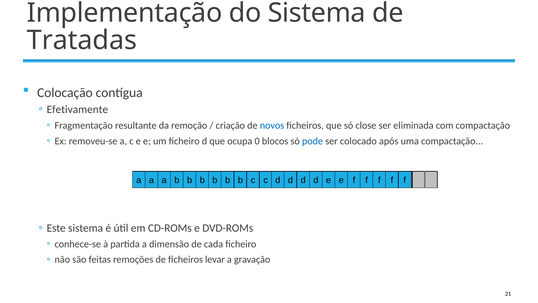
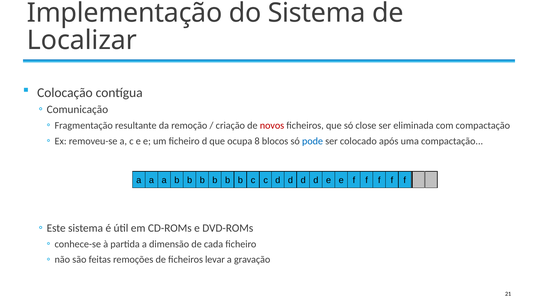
Tratadas: Tratadas -> Localizar (82, 40)
Efetivamente: Efetivamente -> Comunicação (77, 109)
novos colour: blue -> red (272, 125)
0: 0 -> 8 (257, 141)
